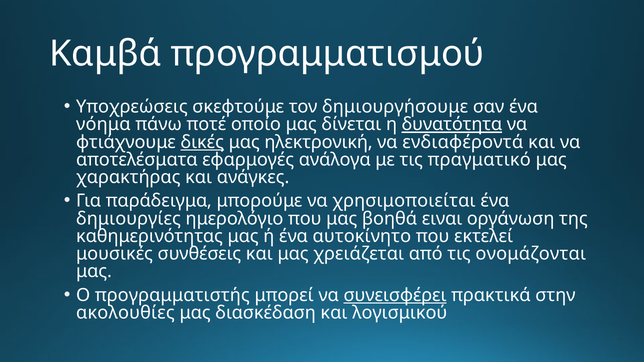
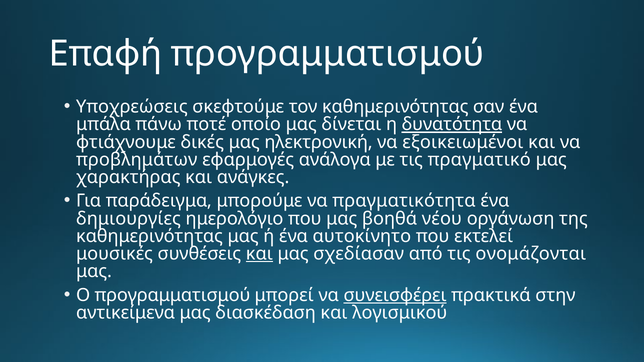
Καμβά: Καμβά -> Επαφή (105, 54)
τον δημιουργήσουμε: δημιουργήσουμε -> καθημερινότητας (395, 107)
νόημα: νόημα -> μπάλα (103, 125)
δικές underline: present -> none (202, 142)
ενδιαφέροντά: ενδιαφέροντά -> εξοικειωμένοι (463, 142)
αποτελέσματα: αποτελέσματα -> προβλημάτων (137, 160)
χρησιμοποιείται: χρησιμοποιείται -> πραγματικότητα (404, 201)
ειναι: ειναι -> νέου (442, 219)
και underline: none -> present (259, 254)
χρειάζεται: χρειάζεται -> σχεδίασαν (359, 254)
Ο προγραμματιστής: προγραμματιστής -> προγραμματισμού (172, 295)
ακολουθίες: ακολουθίες -> αντικείμενα (126, 313)
